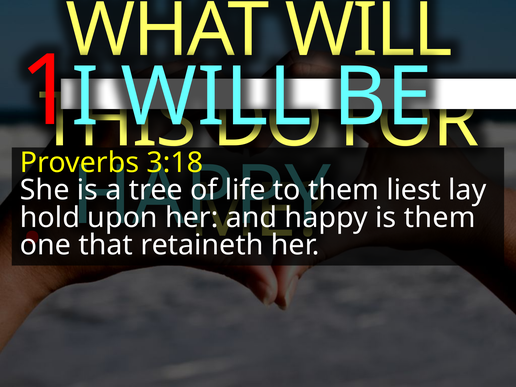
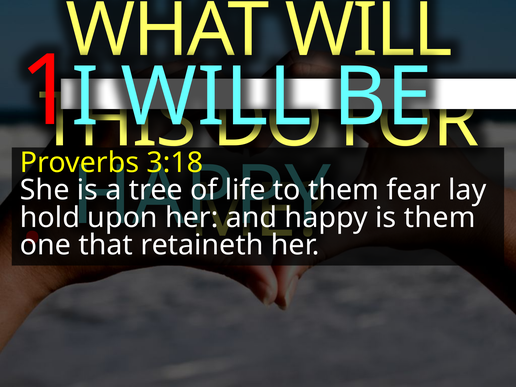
liest: liest -> fear (414, 190)
